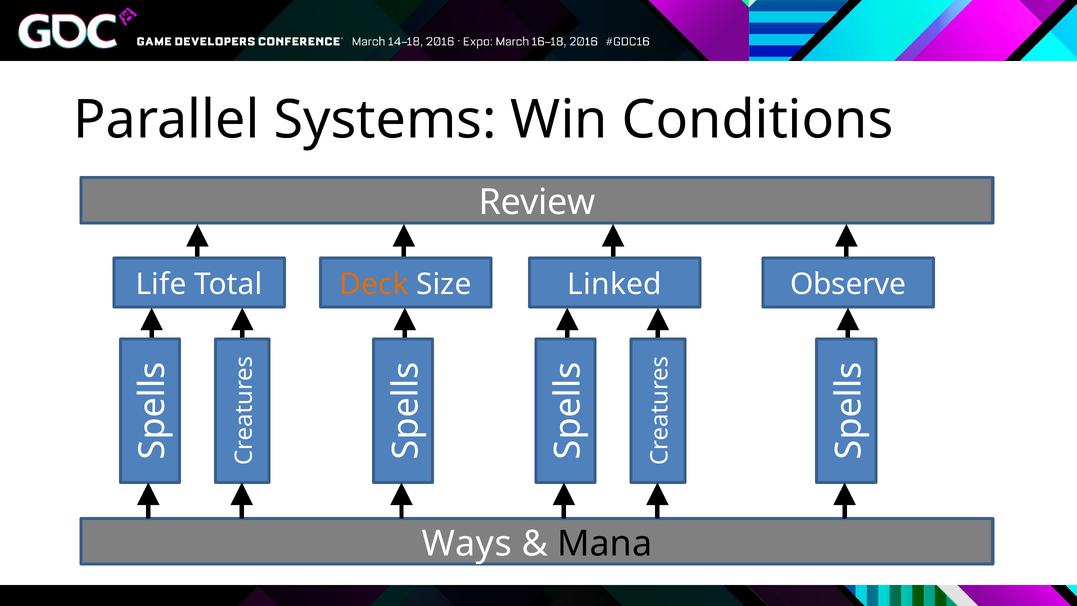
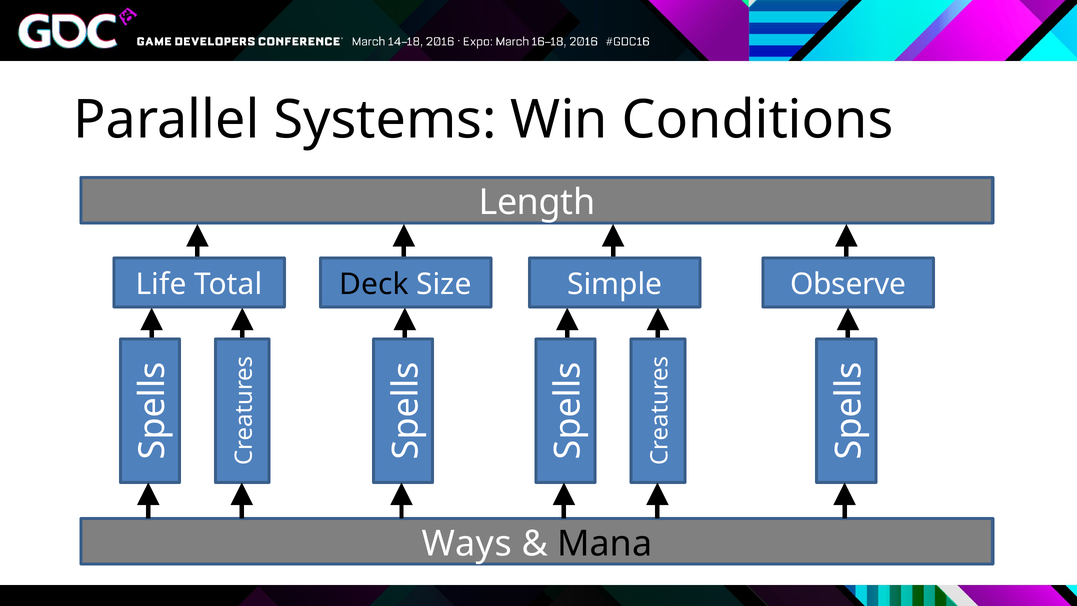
Review: Review -> Length (537, 203)
Deck colour: orange -> black (374, 284)
Linked: Linked -> Simple (615, 284)
